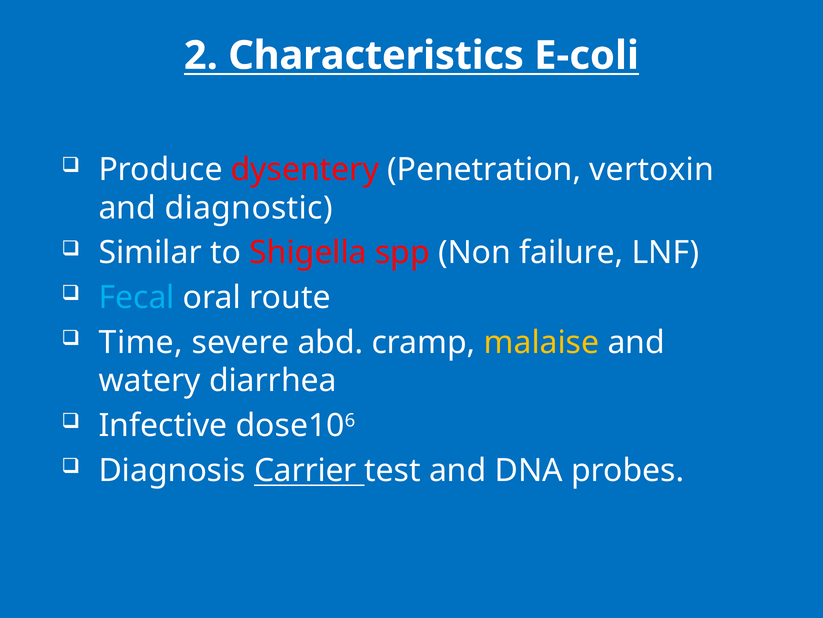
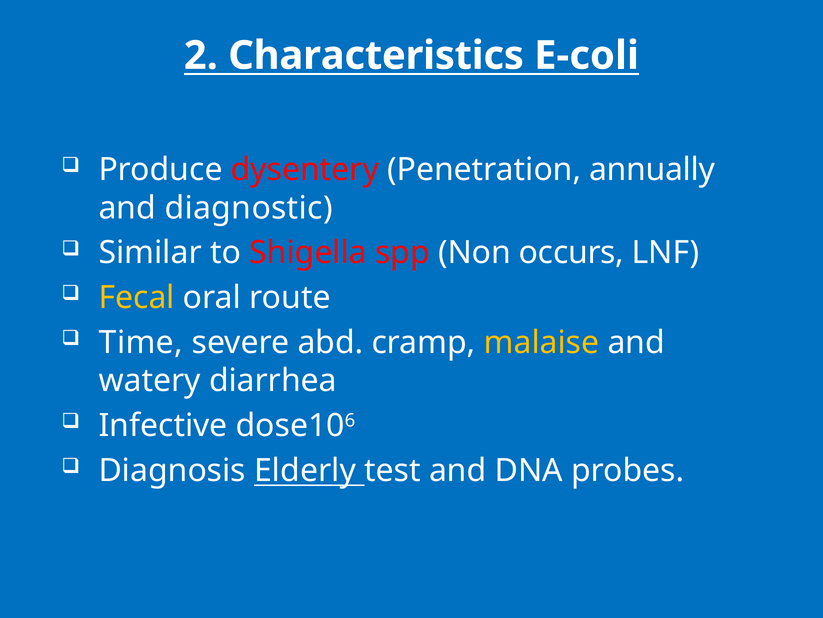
vertoxin: vertoxin -> annually (652, 169)
failure: failure -> occurs (571, 253)
Fecal colour: light blue -> yellow (137, 297)
Carrier: Carrier -> Elderly (305, 470)
